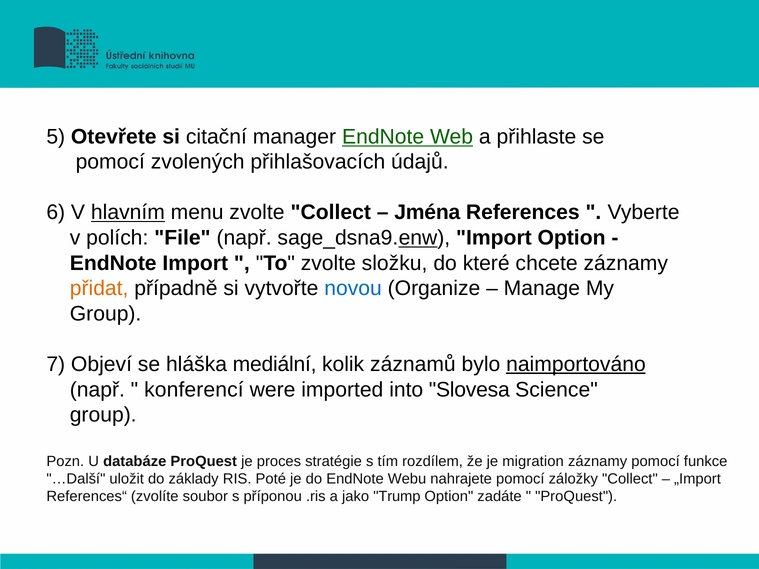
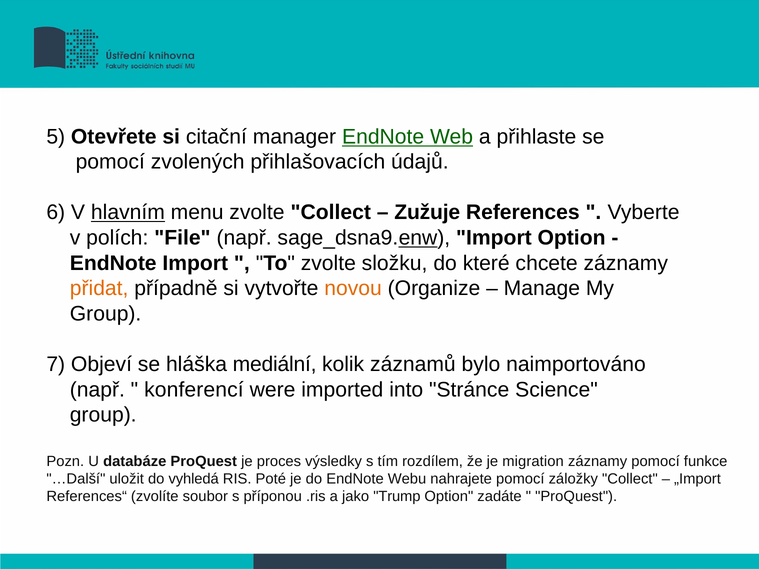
Jména: Jména -> Zužuje (427, 213)
novou colour: blue -> orange (353, 288)
naimportováno underline: present -> none (576, 364)
Slovesa: Slovesa -> Stránce (469, 390)
stratégie: stratégie -> výsledky (334, 461)
základy: základy -> vyhledá (194, 479)
